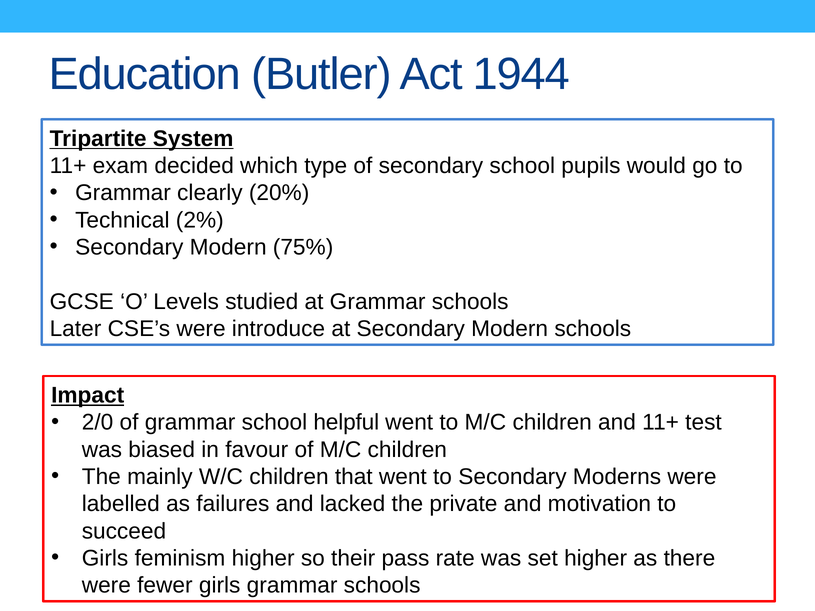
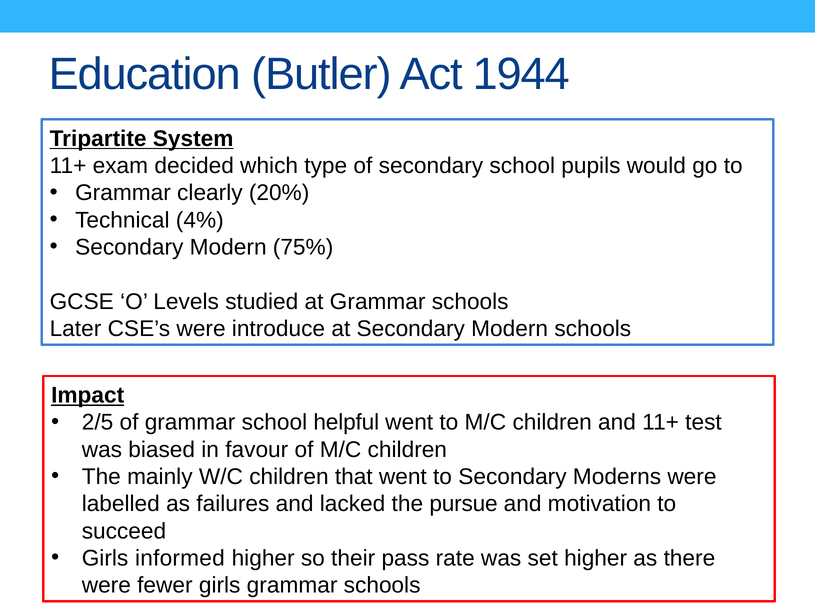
2%: 2% -> 4% (200, 220)
2/0: 2/0 -> 2/5 (98, 423)
private: private -> pursue (464, 504)
feminism: feminism -> informed (180, 558)
